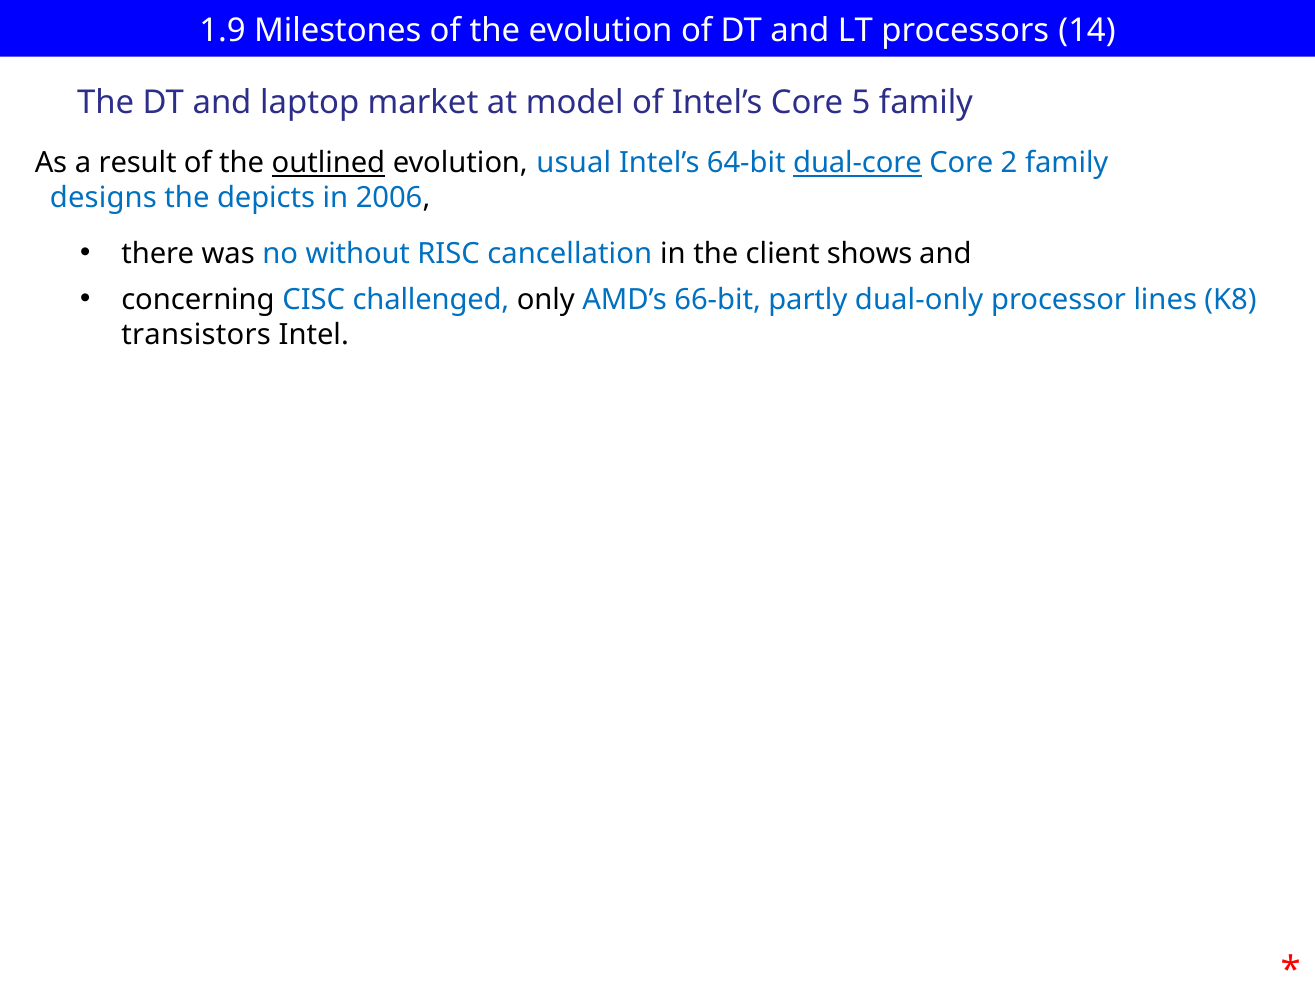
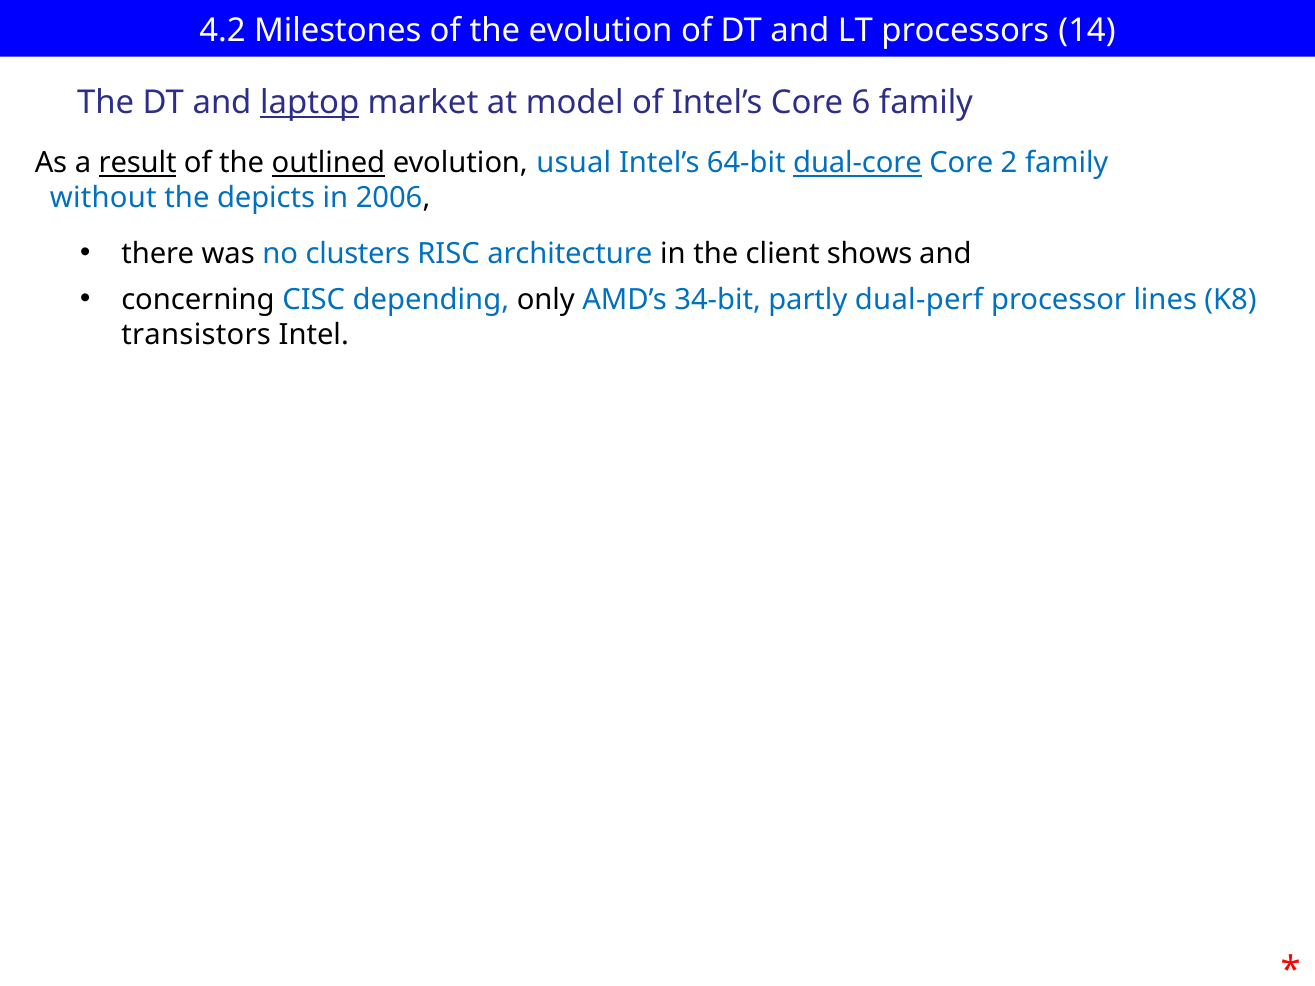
1.9: 1.9 -> 4.2 (223, 31)
laptop underline: none -> present (310, 103)
5: 5 -> 6 (861, 103)
result underline: none -> present (138, 163)
designs: designs -> without (103, 198)
without: without -> clusters (358, 254)
cancellation: cancellation -> architecture (570, 254)
challenged: challenged -> depending (431, 300)
66-bit: 66-bit -> 34-bit (718, 300)
dual-only: dual-only -> dual-perf (919, 300)
